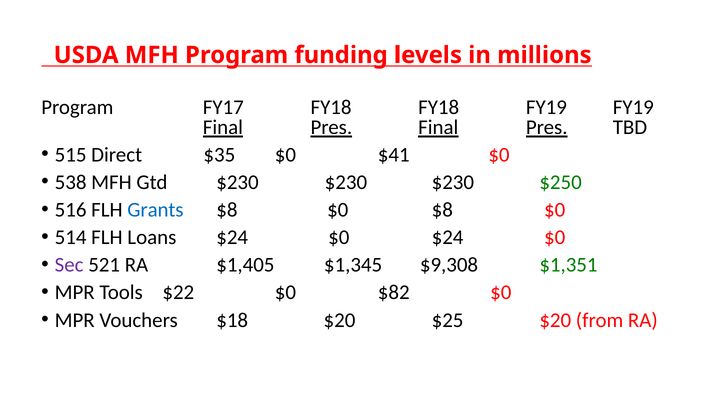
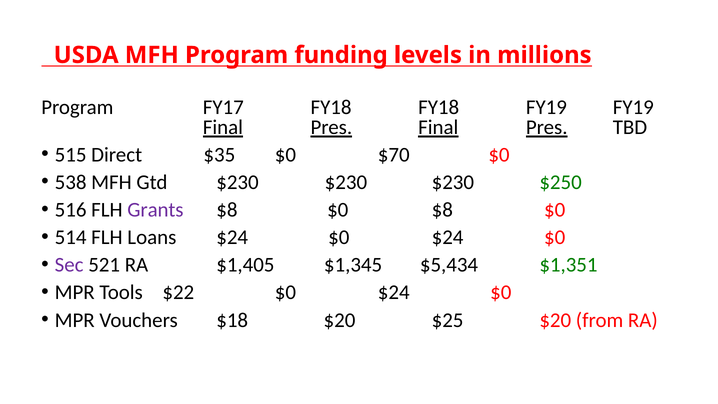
$41: $41 -> $70 (394, 155)
Grants colour: blue -> purple (155, 210)
$9,308: $9,308 -> $5,434 (449, 265)
$22 $0 $82: $82 -> $24 (394, 292)
